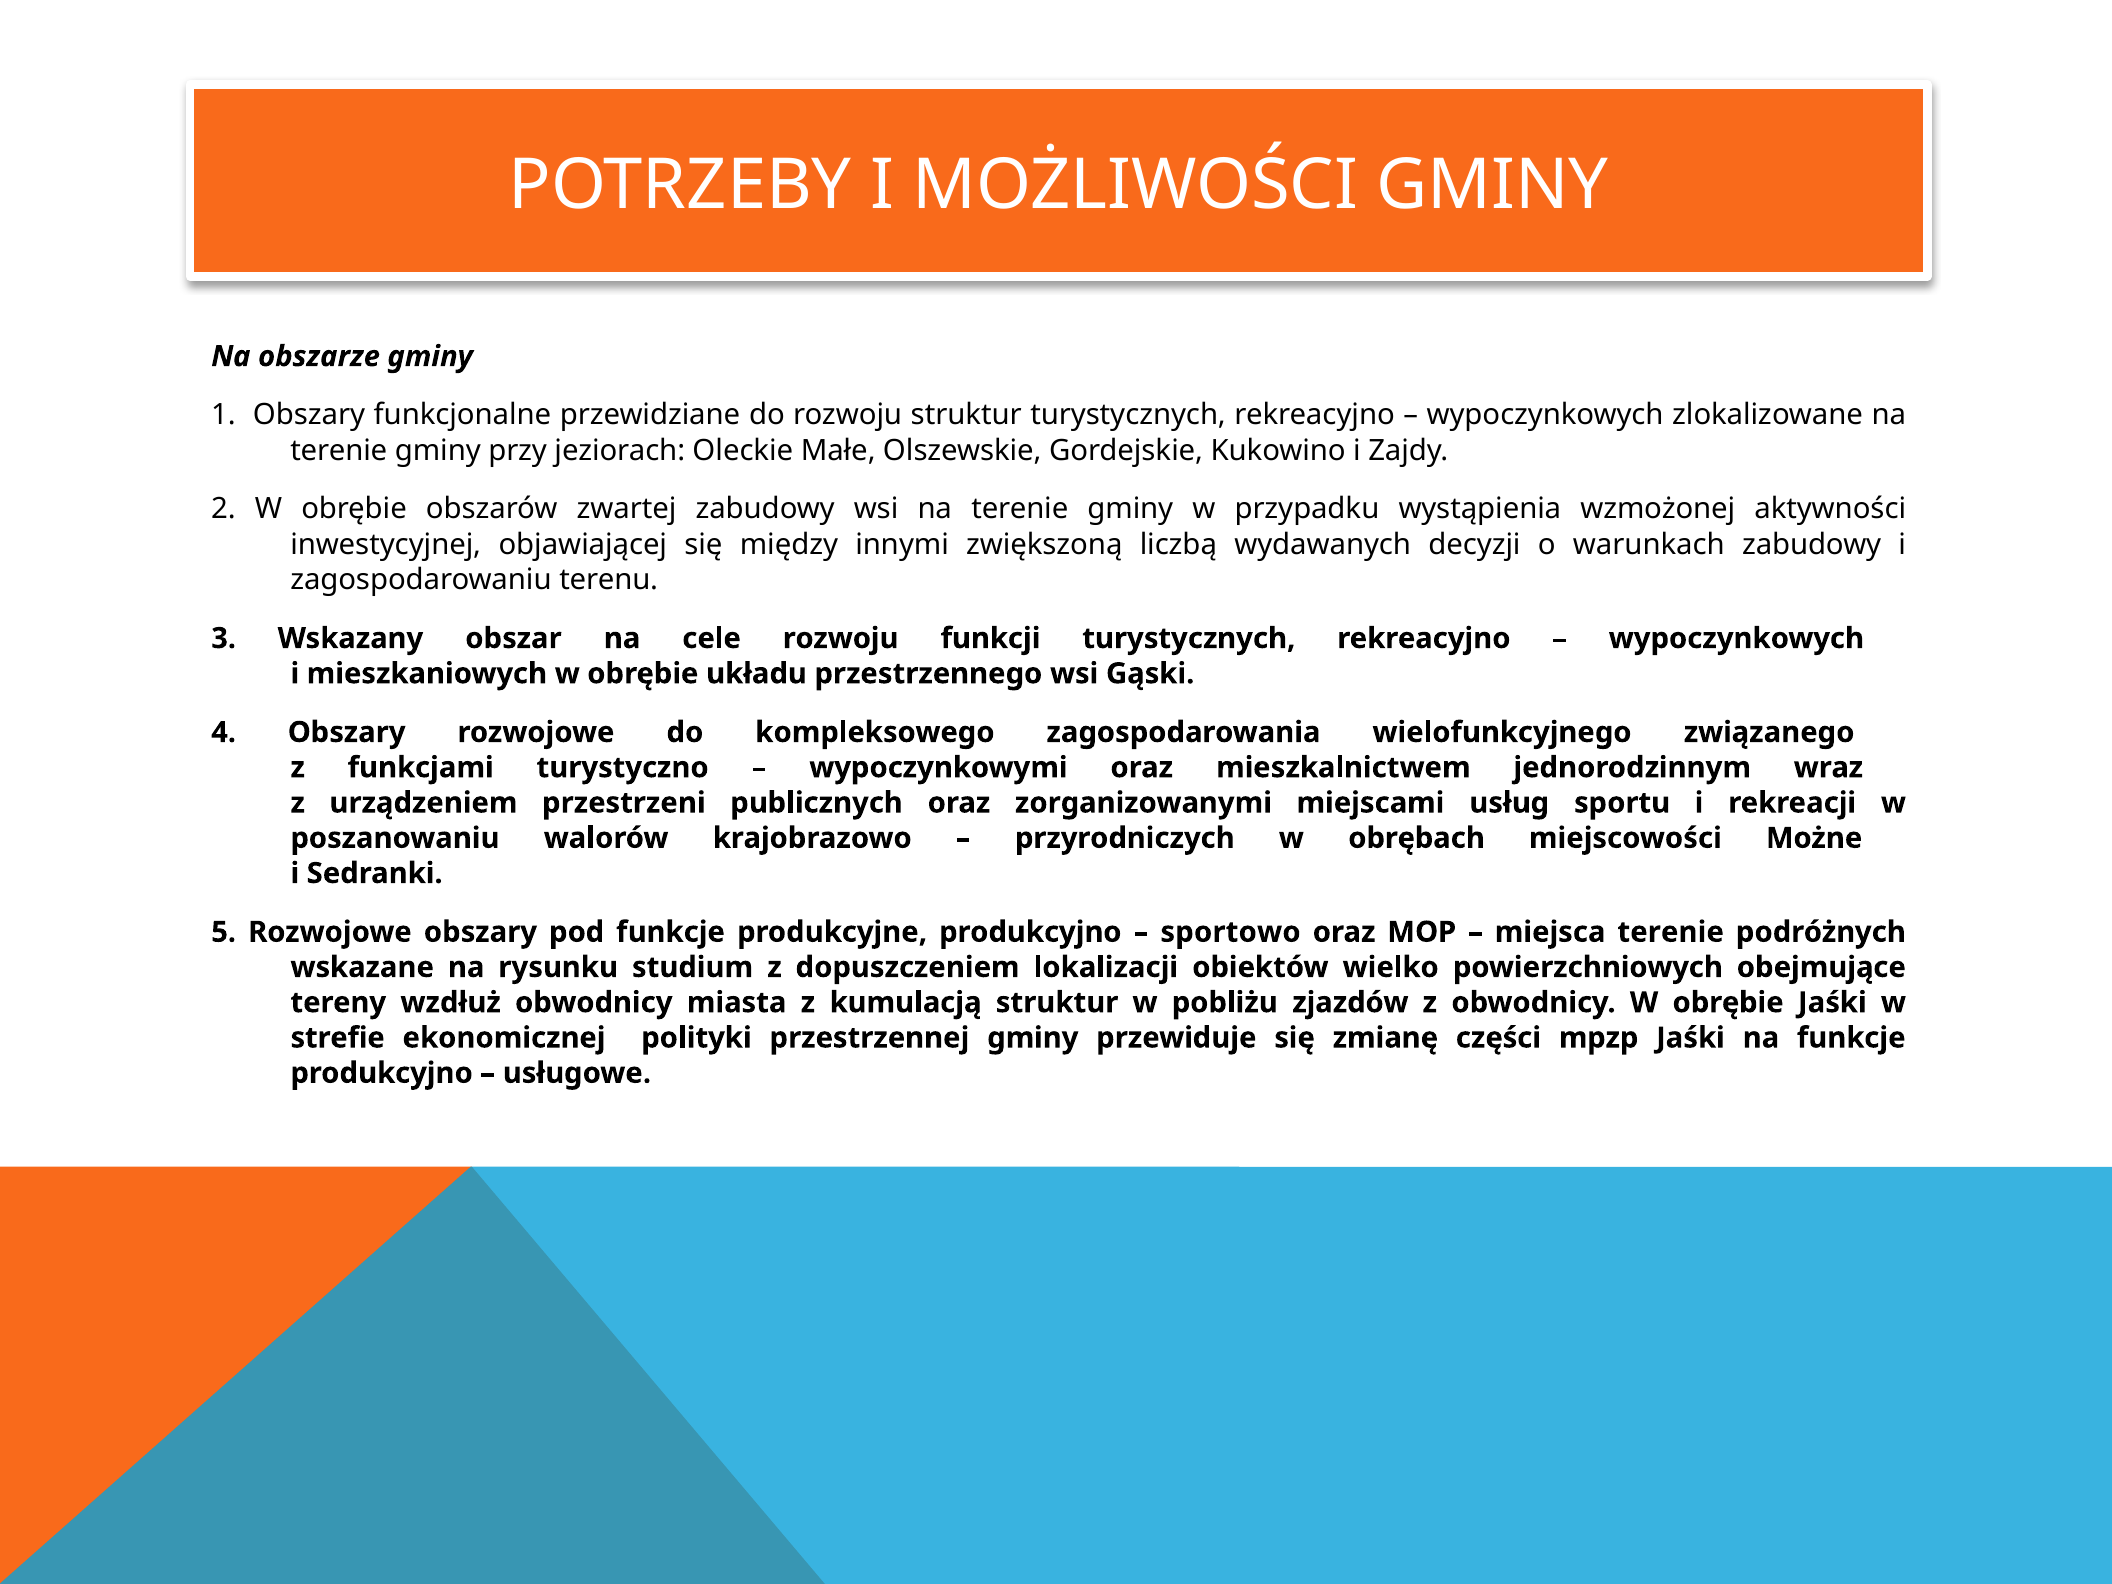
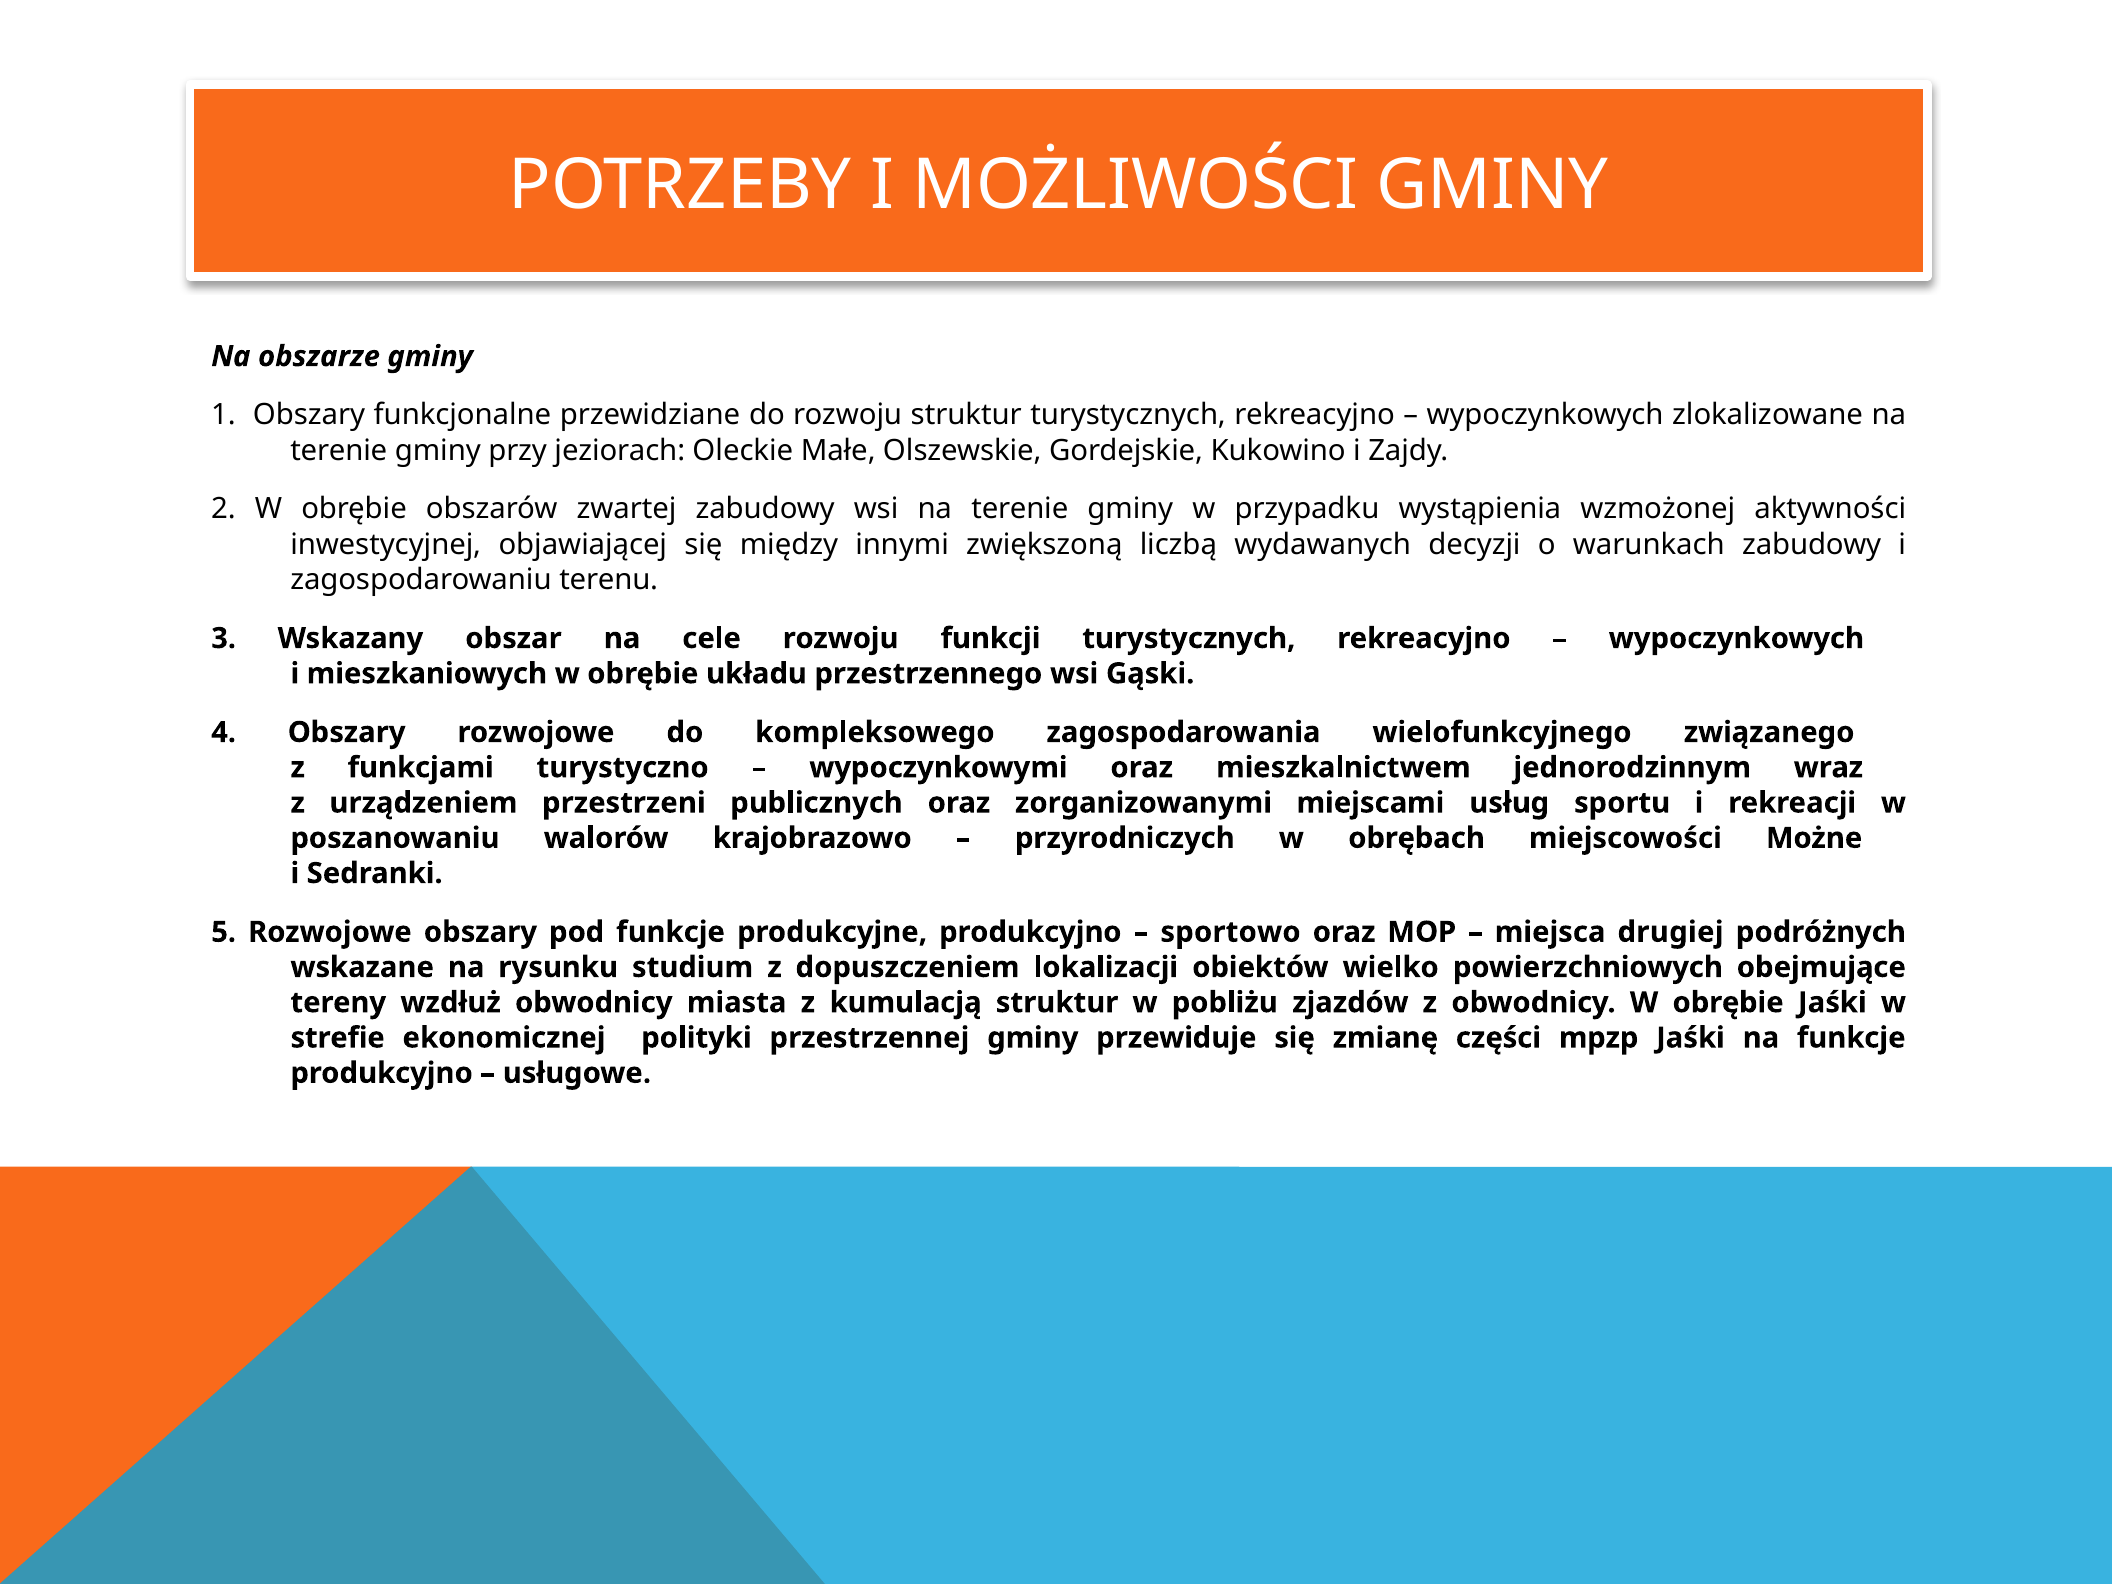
miejsca terenie: terenie -> drugiej (1671, 932)
